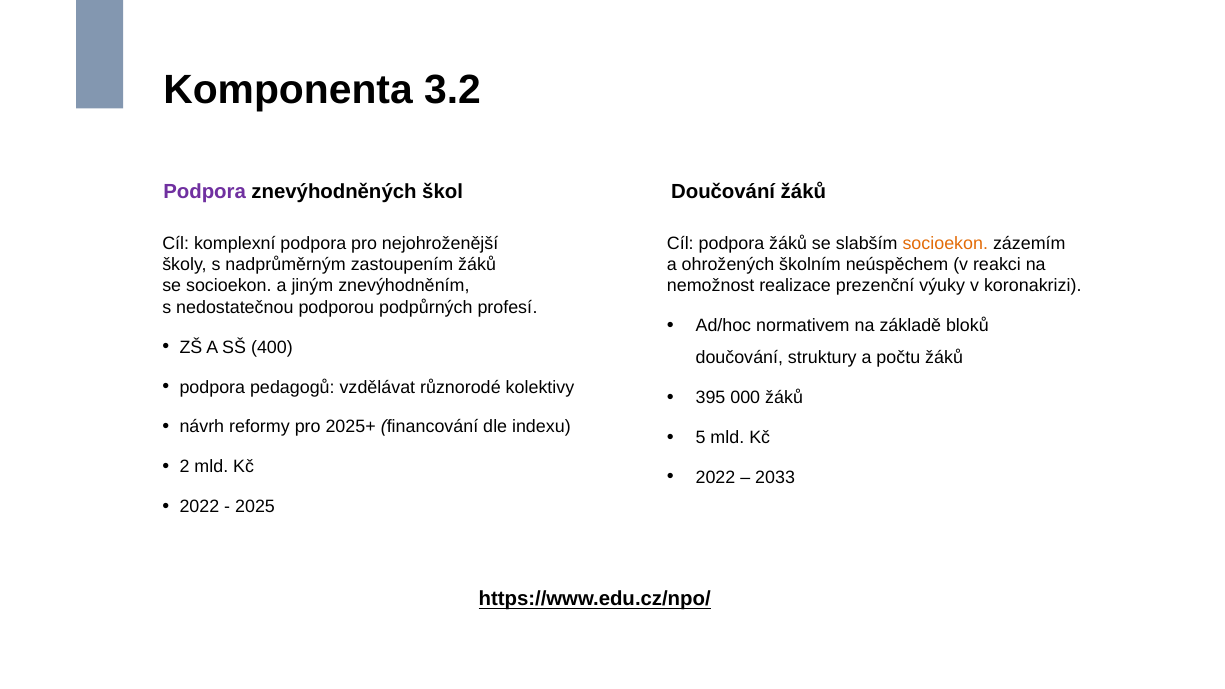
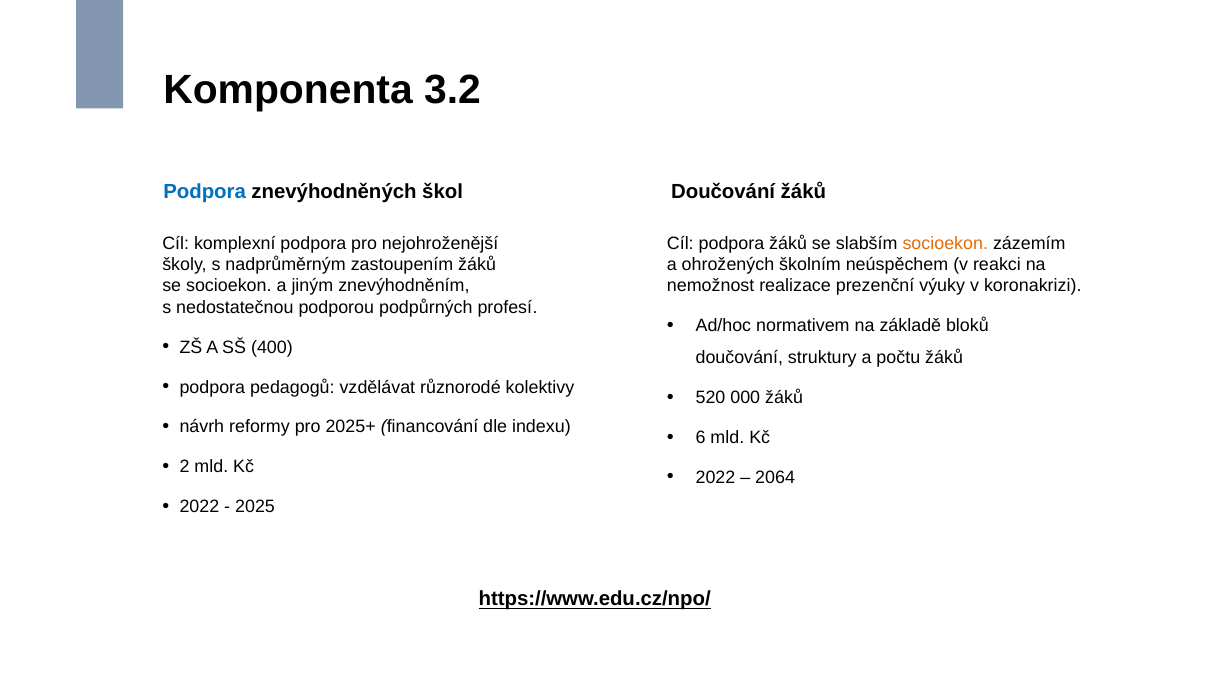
Podpora colour: purple -> blue (205, 191)
395: 395 -> 520 (711, 398)
5: 5 -> 6 (701, 438)
2033: 2033 -> 2064 (775, 477)
